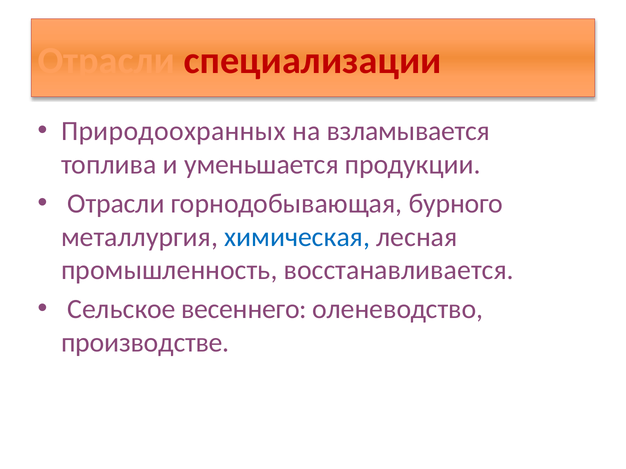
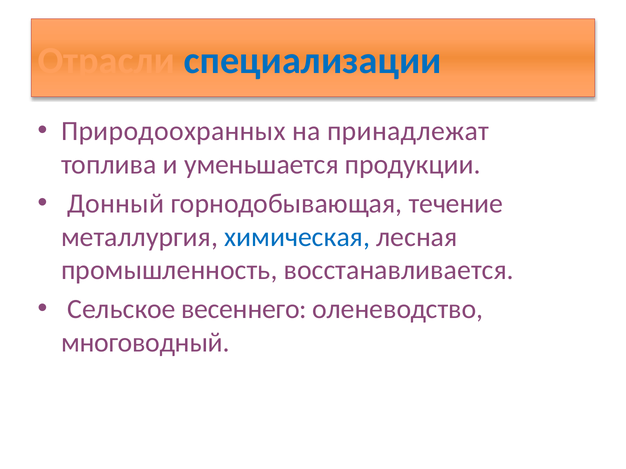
специализации colour: red -> blue (313, 61)
взламывается: взламывается -> принадлежат (408, 131)
Отрасли: Отрасли -> Донный (116, 204)
бурного: бурного -> течение (456, 204)
производстве: производстве -> многоводный (145, 343)
